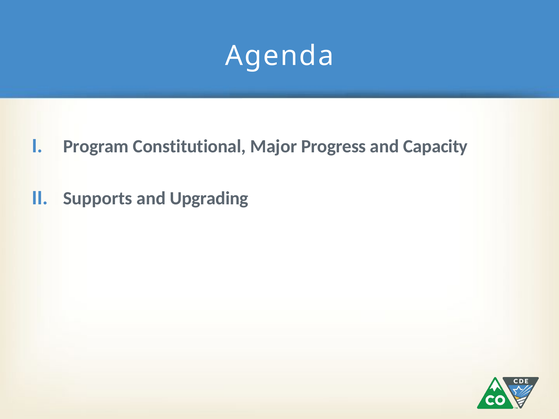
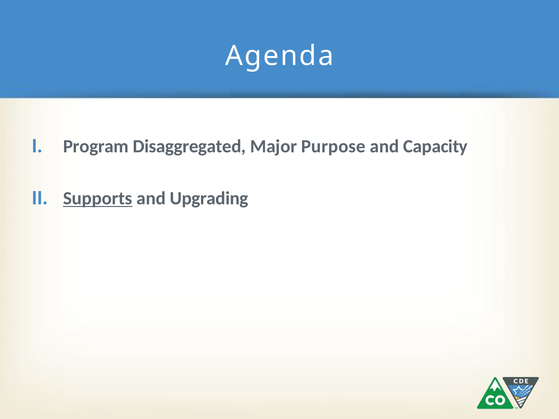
Constitutional: Constitutional -> Disaggregated (190, 146)
Progress: Progress -> Purpose (333, 146)
Supports underline: none -> present (98, 199)
